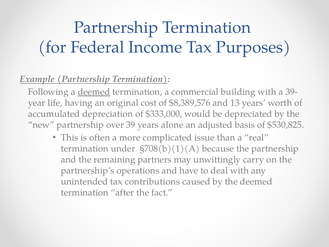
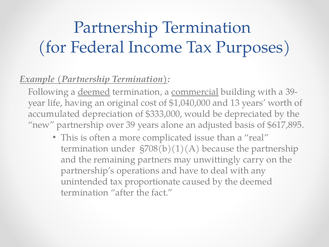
commercial underline: none -> present (195, 92)
$8,389,576: $8,389,576 -> $1,040,000 (190, 103)
$530,825: $530,825 -> $617,895 (286, 125)
contributions: contributions -> proportionate (152, 182)
